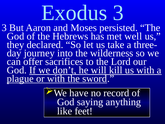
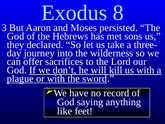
Exodus 3: 3 -> 8 (118, 13)
well: well -> sons (133, 36)
